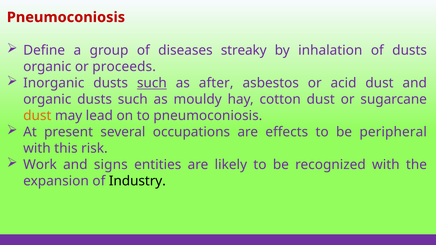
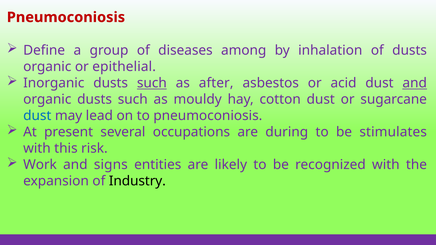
streaky: streaky -> among (244, 50)
proceeds: proceeds -> epithelial (124, 67)
and underline: none -> present (415, 83)
dust colour: orange -> blue (37, 116)
effects: effects -> during (287, 132)
peripheral: peripheral -> stimulates (393, 132)
